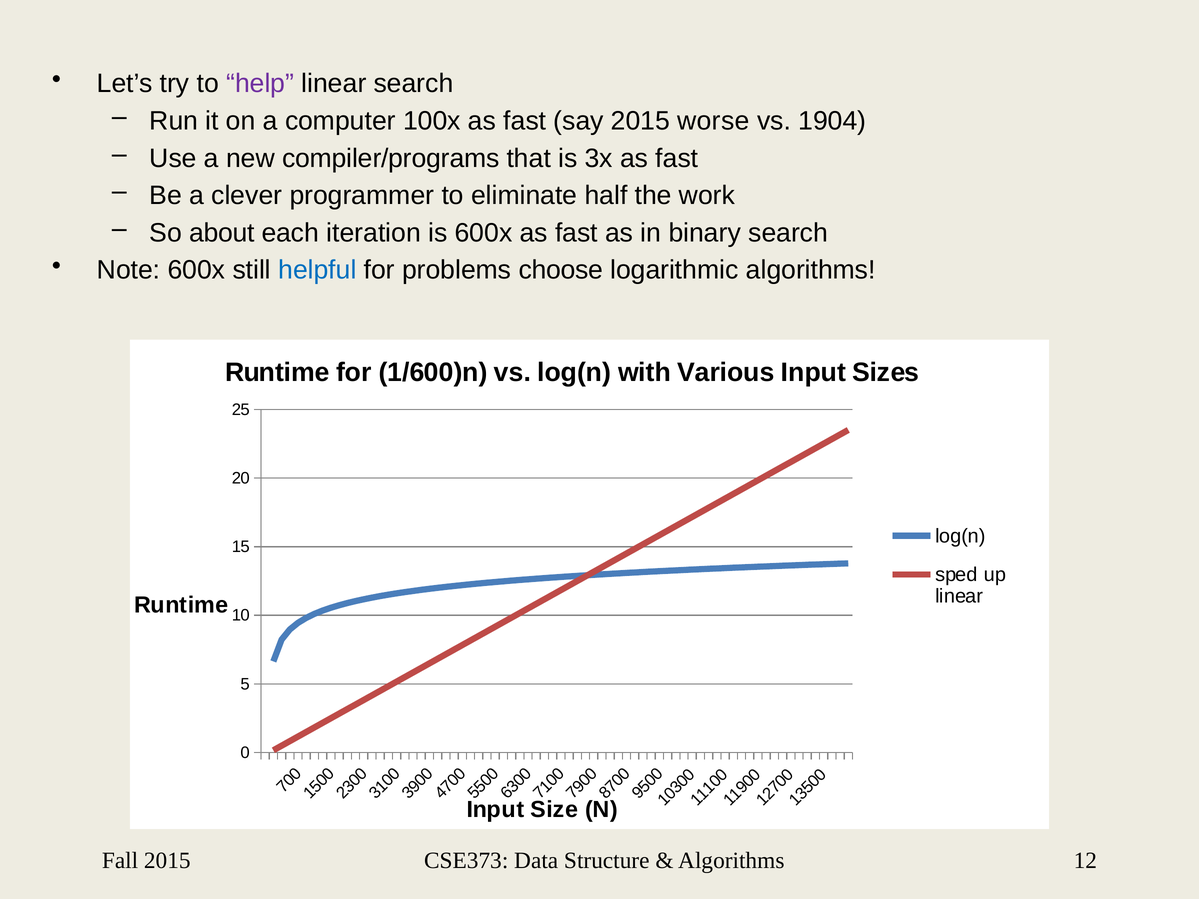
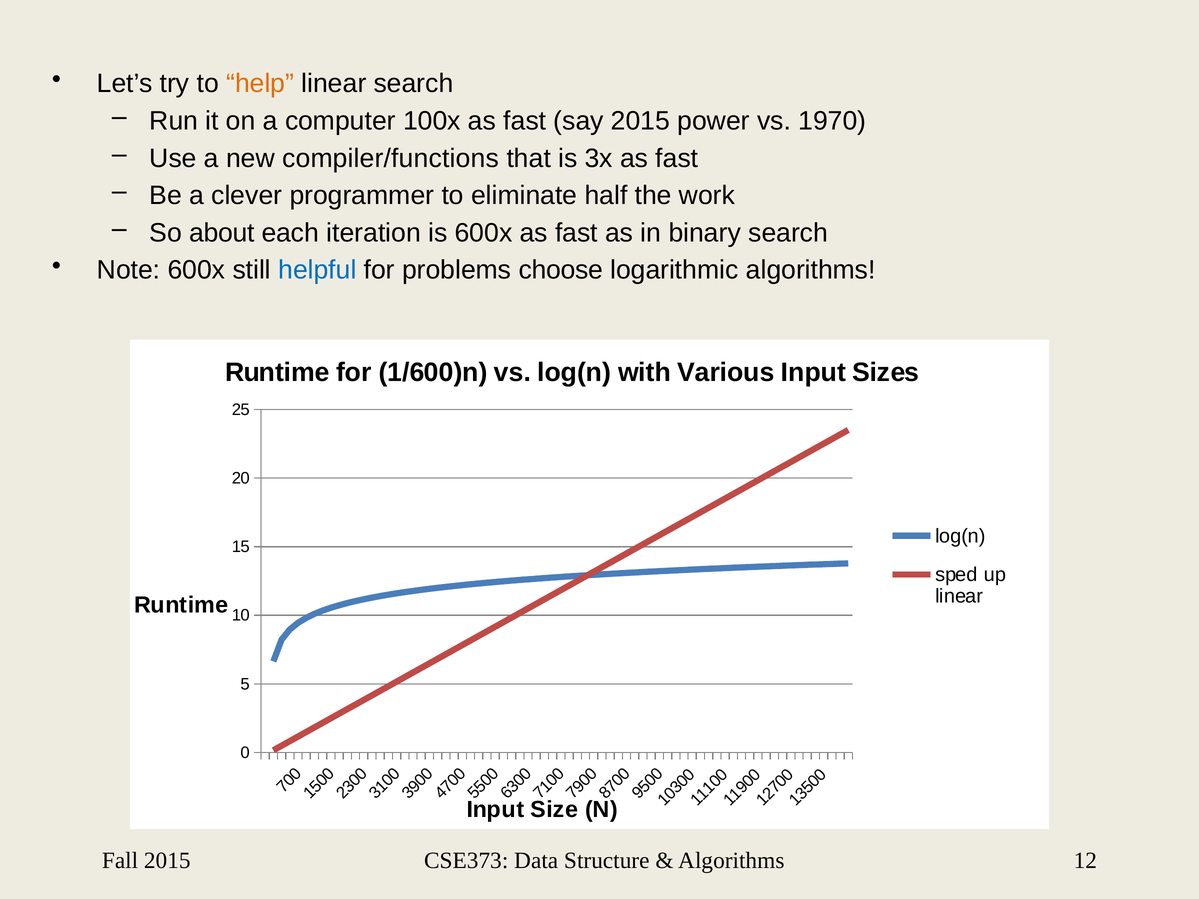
help colour: purple -> orange (260, 84)
worse: worse -> power (714, 121)
1904: 1904 -> 1970 (832, 121)
compiler/programs: compiler/programs -> compiler/functions (391, 158)
